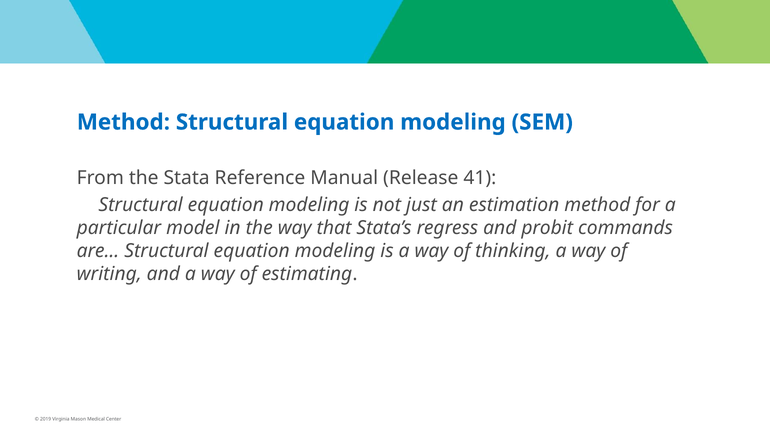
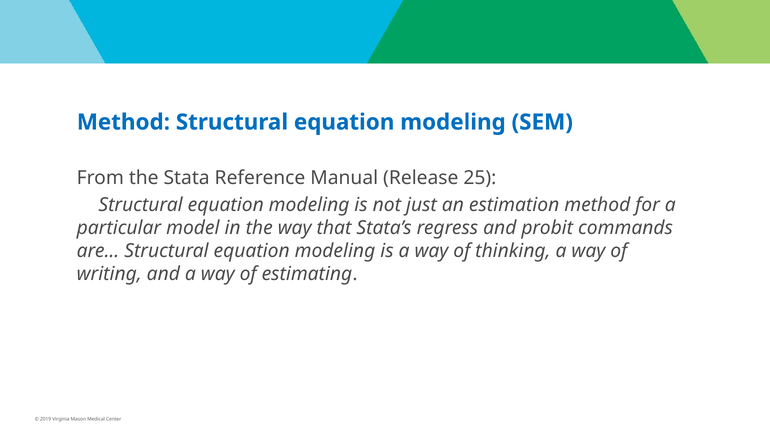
41: 41 -> 25 (480, 178)
